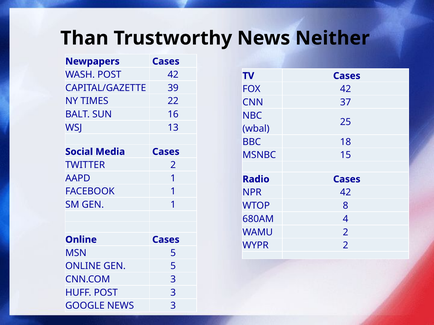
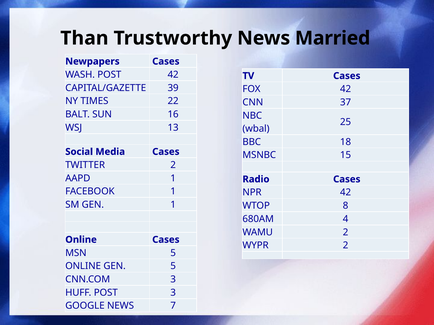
Neither: Neither -> Married (333, 38)
NEWS 3: 3 -> 7 (173, 306)
